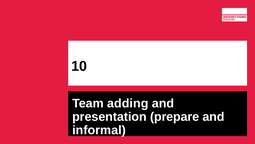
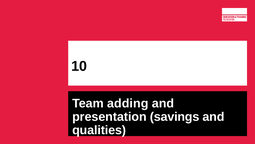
prepare: prepare -> savings (175, 116)
informal: informal -> qualities (99, 130)
